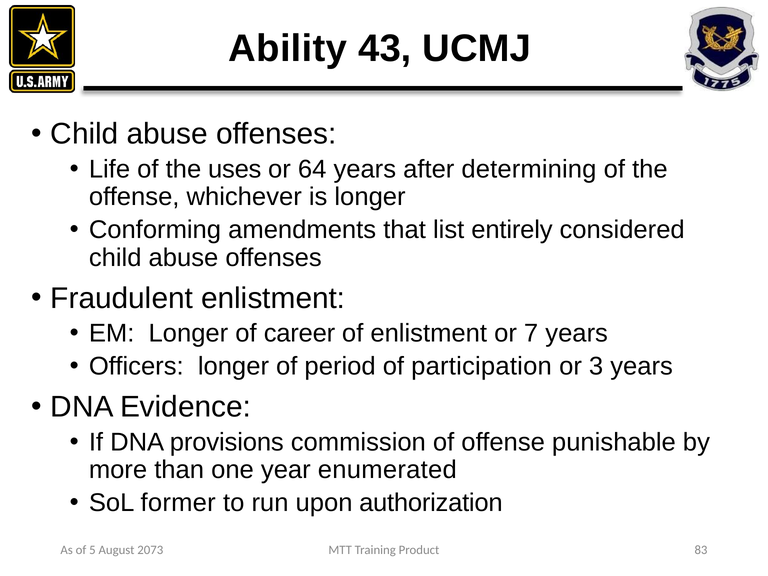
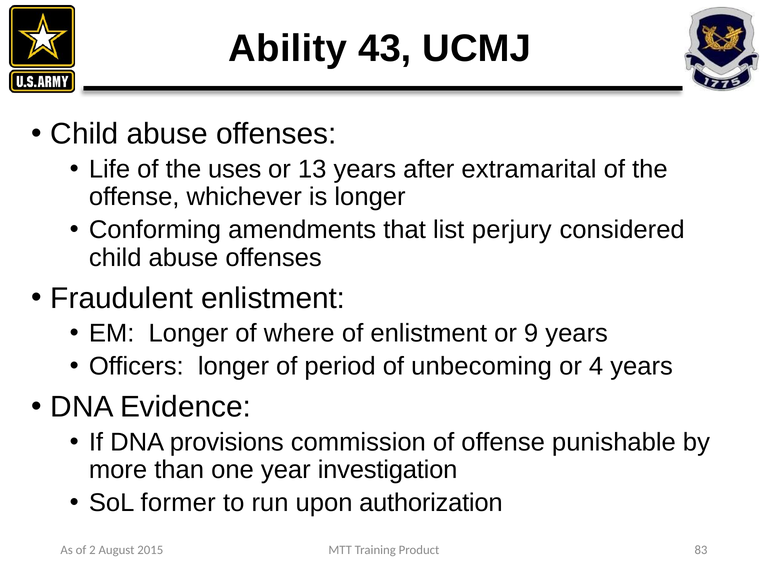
64: 64 -> 13 (312, 169)
determining: determining -> extramarital (529, 169)
entirely: entirely -> perjury (512, 230)
career: career -> where (299, 333)
7: 7 -> 9 (531, 333)
participation: participation -> unbecoming (482, 366)
3: 3 -> 4 (596, 366)
enumerated: enumerated -> investigation (388, 470)
5: 5 -> 2 (92, 550)
2073: 2073 -> 2015 (150, 550)
